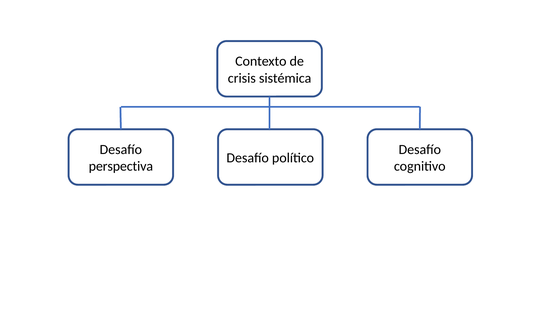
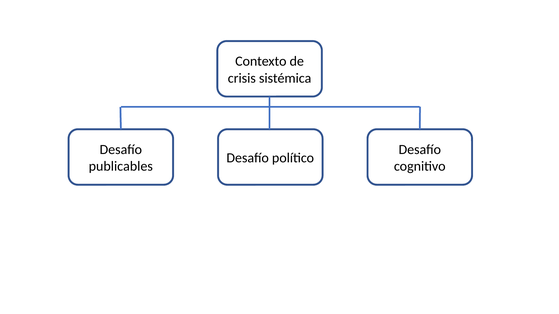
perspectiva: perspectiva -> publicables (121, 167)
